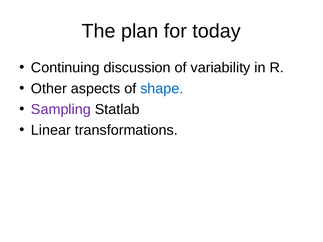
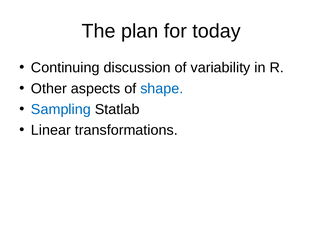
Sampling colour: purple -> blue (61, 109)
